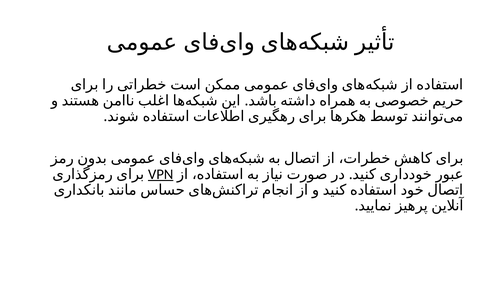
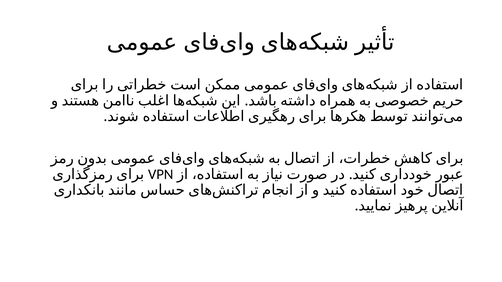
VPN underline: present -> none (161, 174)
